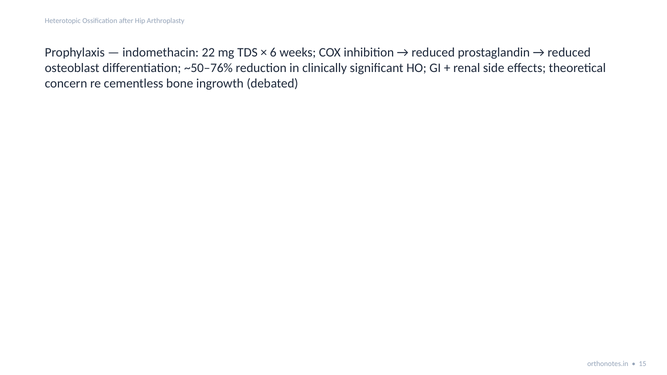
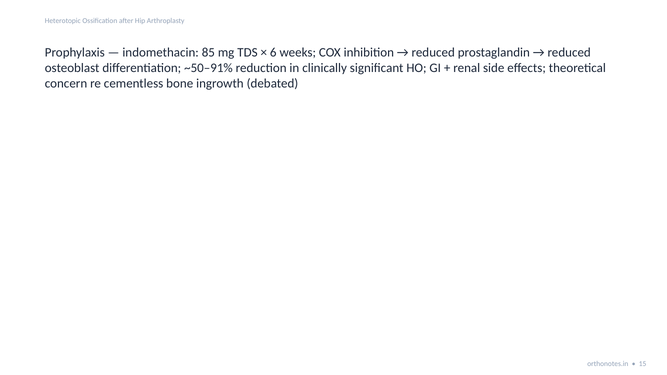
22: 22 -> 85 (208, 52)
~50–76%: ~50–76% -> ~50–91% (208, 68)
